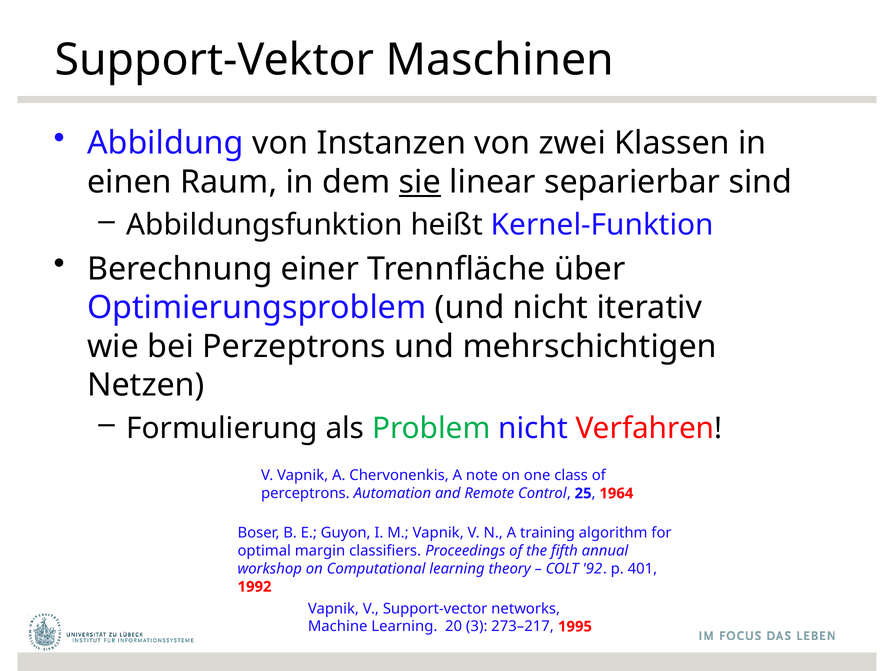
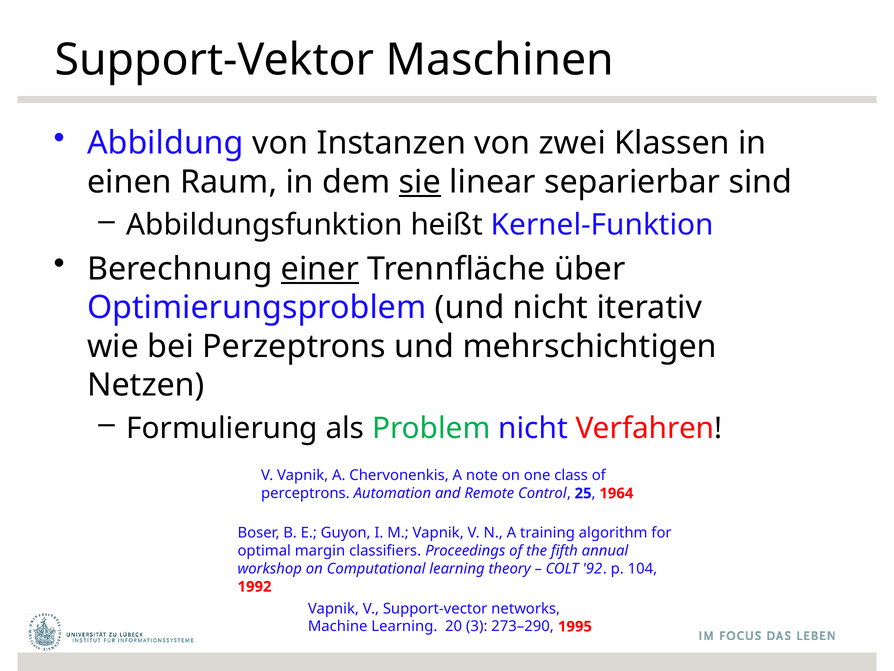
einer underline: none -> present (320, 269)
401: 401 -> 104 (642, 568)
273–217: 273–217 -> 273–290 (523, 626)
